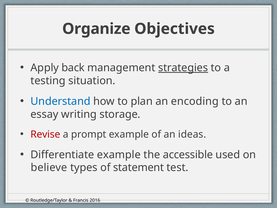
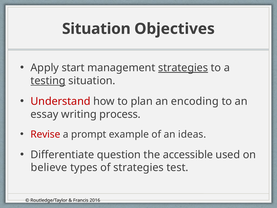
Organize: Organize -> Situation (96, 29)
back: back -> start (73, 68)
testing underline: none -> present (48, 81)
Understand colour: blue -> red (61, 101)
storage: storage -> process (120, 114)
Differentiate example: example -> question (119, 154)
of statement: statement -> strategies (139, 167)
